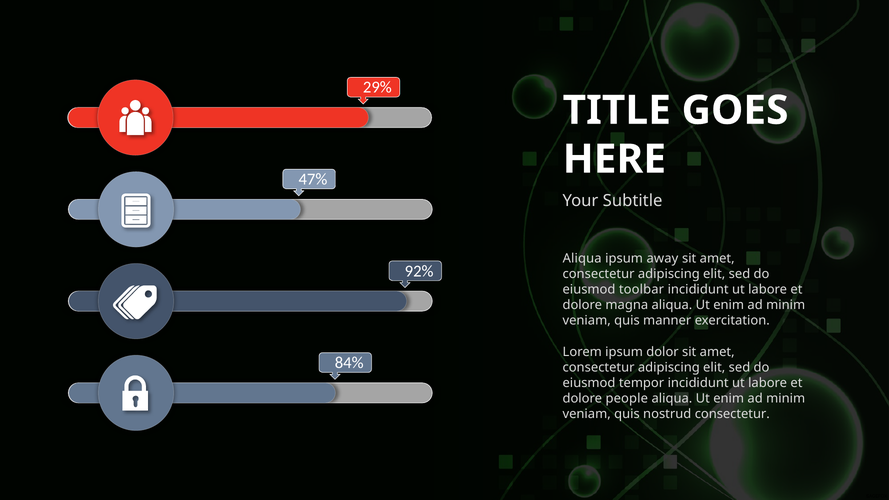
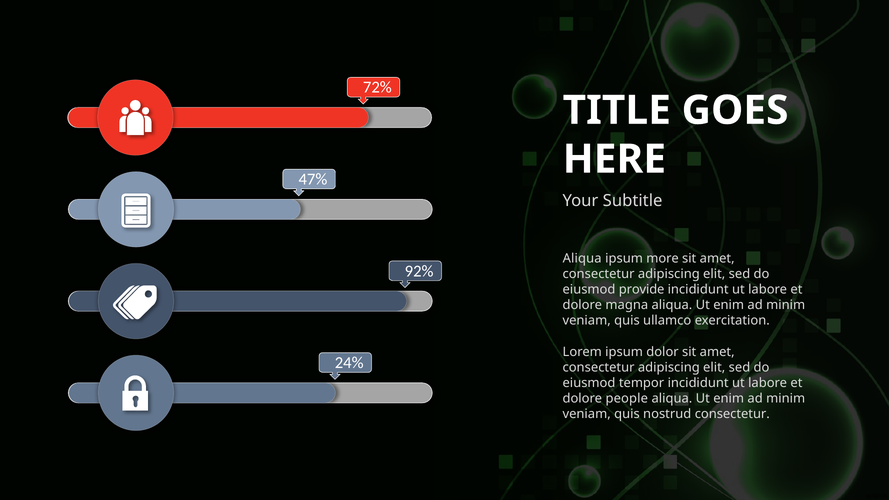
29%: 29% -> 72% (377, 87)
away: away -> more (663, 258)
toolbar: toolbar -> provide (642, 290)
manner: manner -> ullamco (667, 321)
84%: 84% -> 24% (349, 363)
